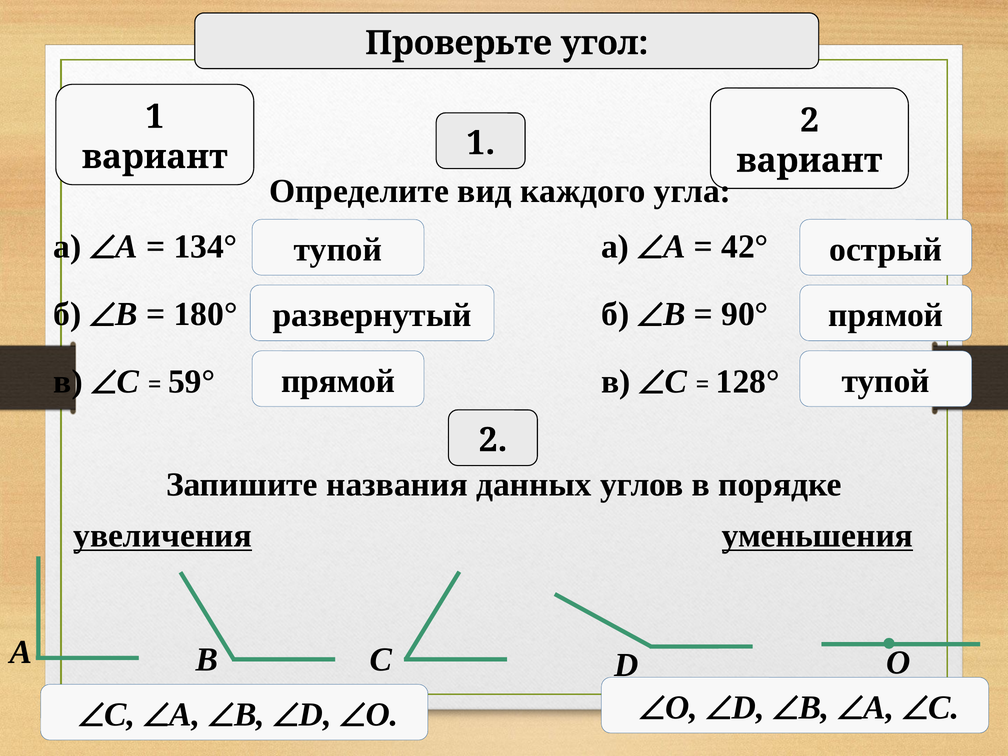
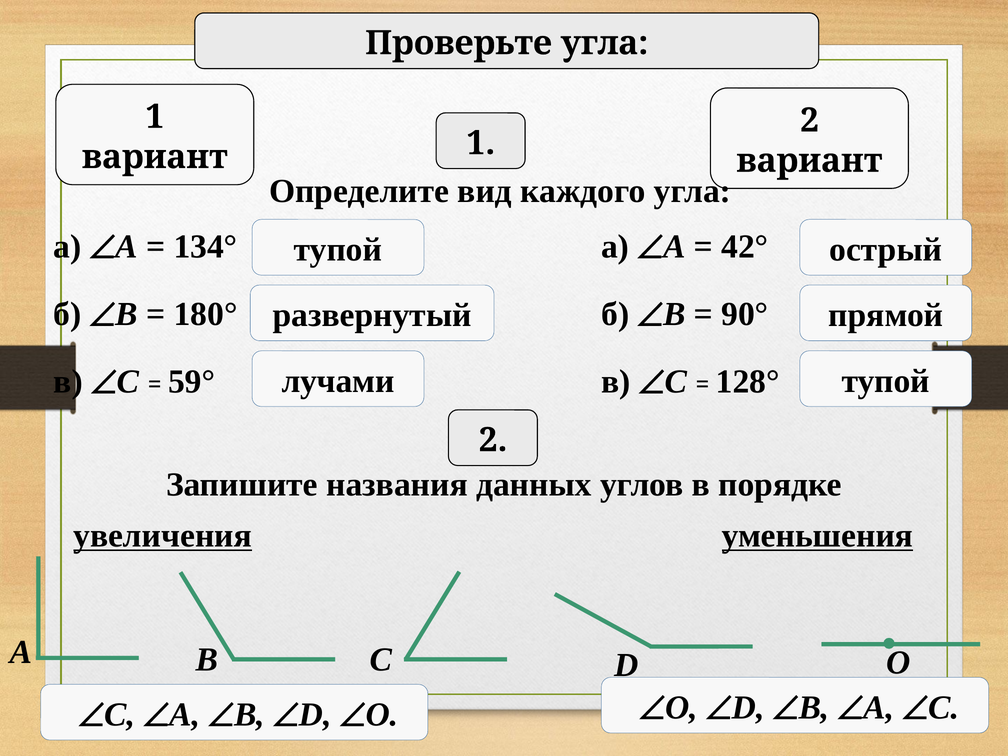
Проверьте угол: угол -> угла (605, 43)
прямой: прямой -> лучами (338, 381)
